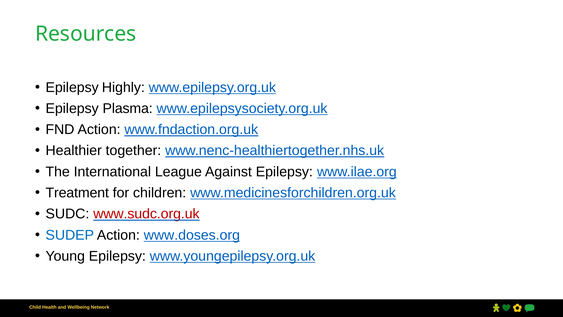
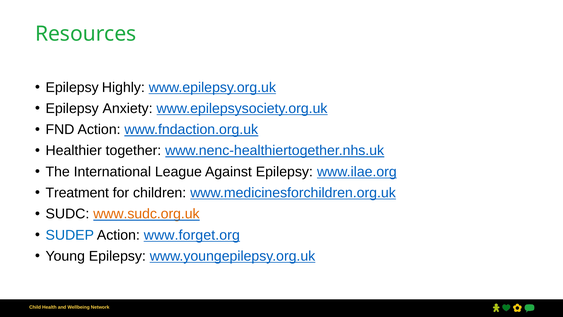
Plasma: Plasma -> Anxiety (128, 108)
www.sudc.org.uk colour: red -> orange (146, 214)
www.doses.org: www.doses.org -> www.forget.org (192, 235)
